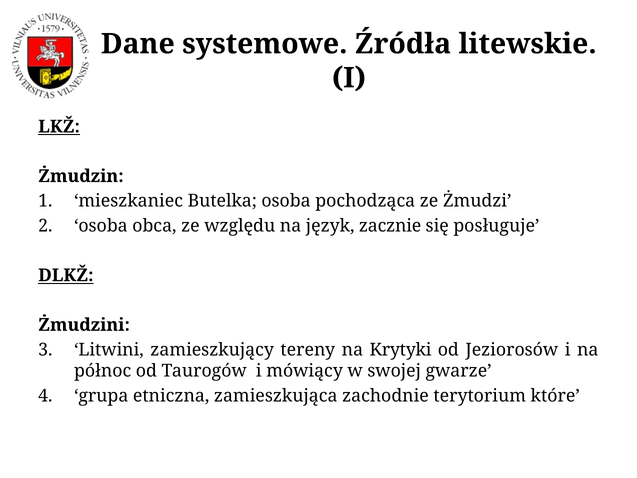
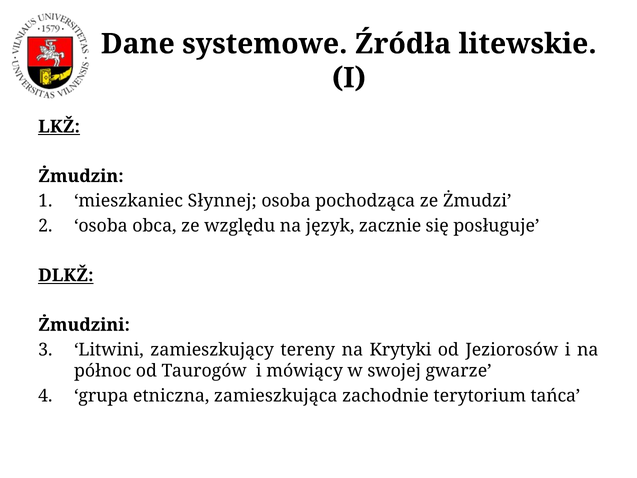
Butelka: Butelka -> Słynnej (222, 201)
które: które -> tańca (555, 396)
